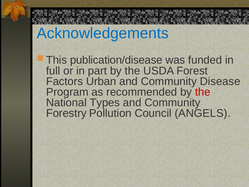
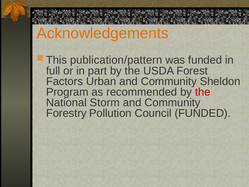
Acknowledgements colour: blue -> orange (103, 33)
publication/disease: publication/disease -> publication/pattern (116, 60)
Disease: Disease -> Sheldon (220, 81)
Types: Types -> Storm (105, 103)
Council ANGELS: ANGELS -> FUNDED (203, 113)
